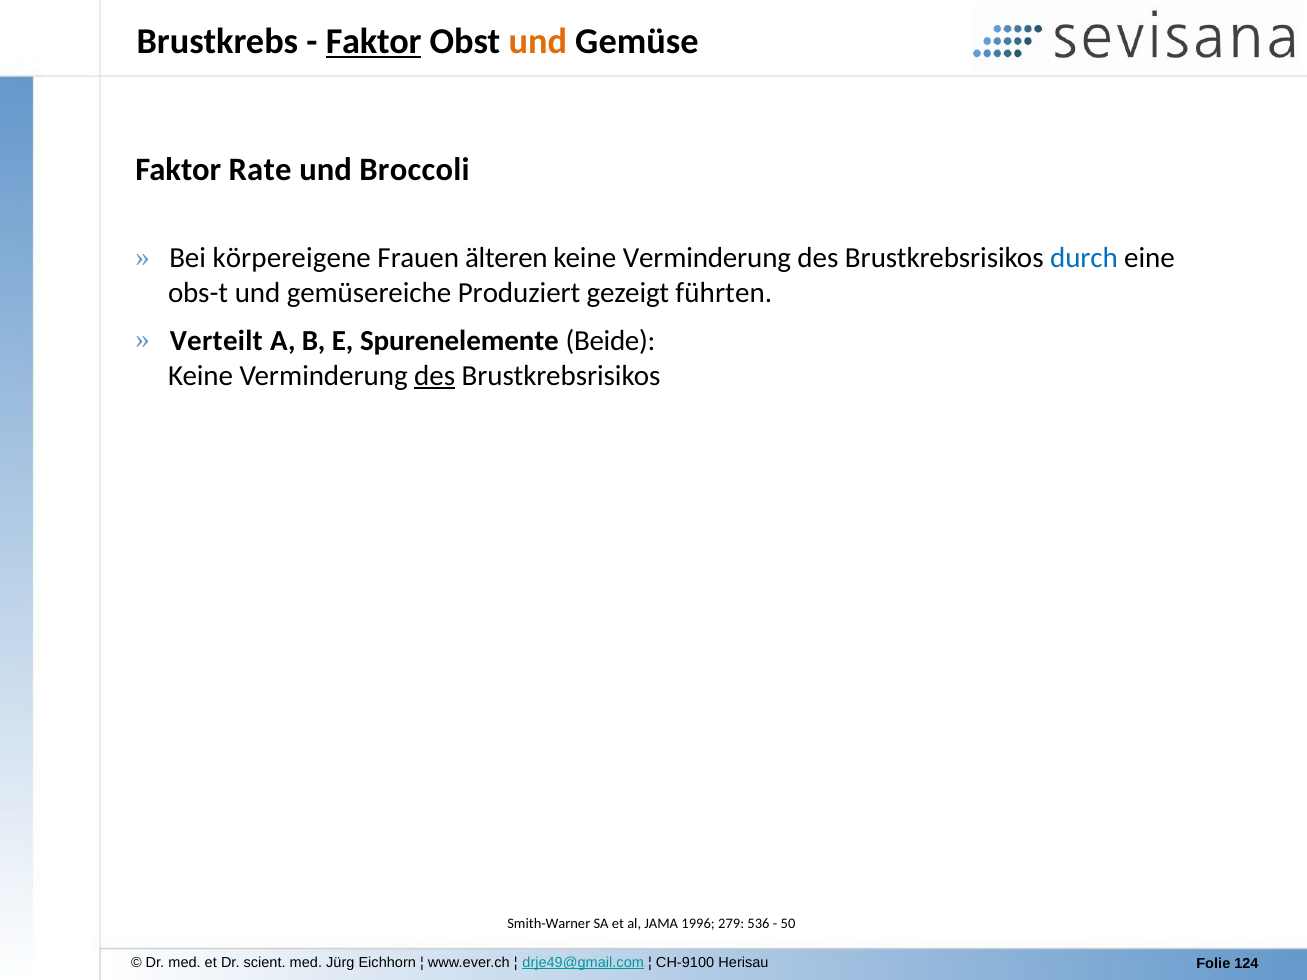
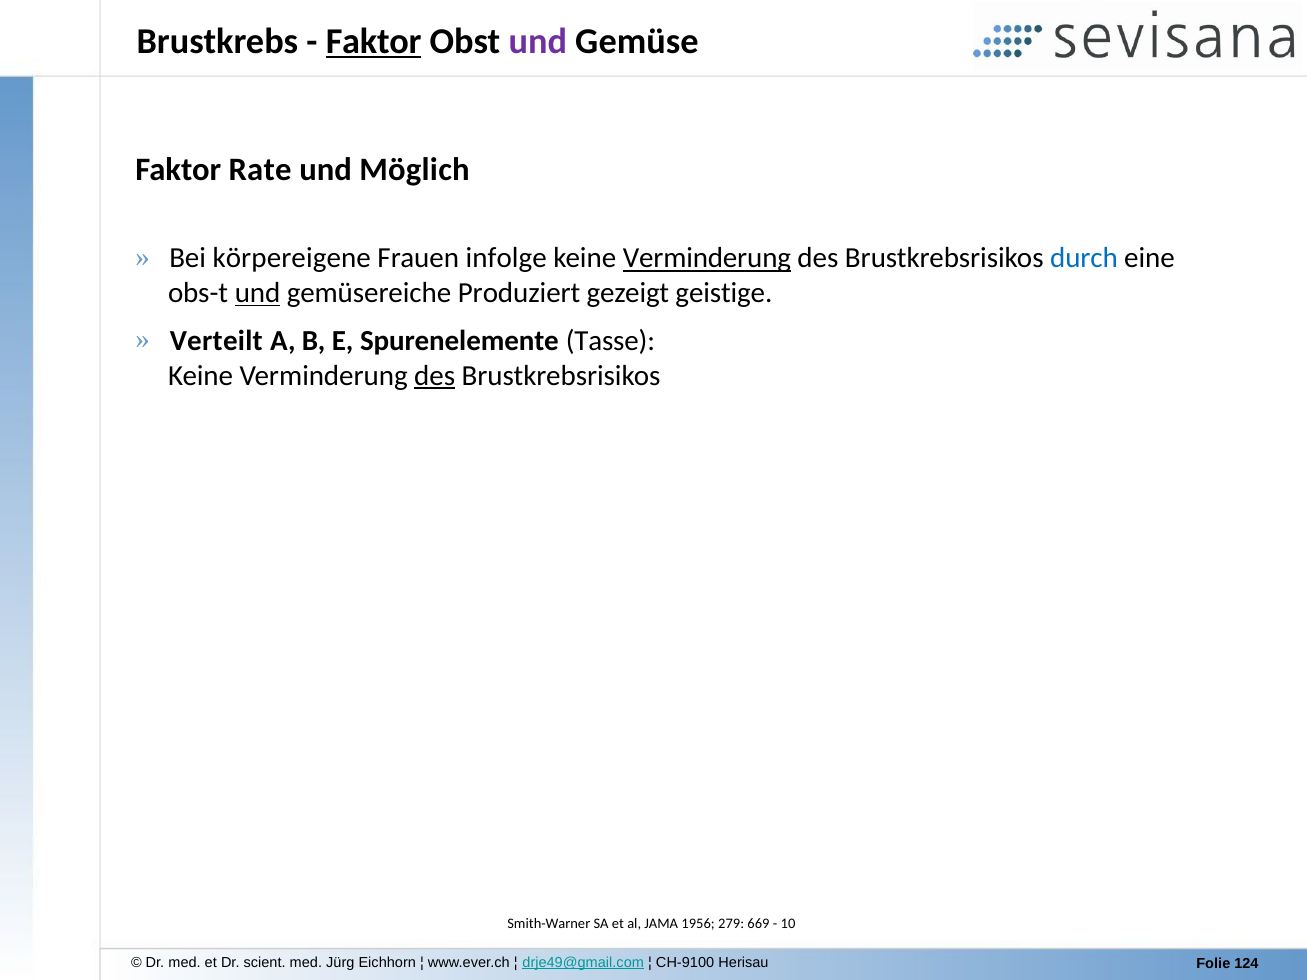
und colour: orange -> purple (538, 42)
Broccoli: Broccoli -> Möglich (414, 170)
älteren: älteren -> infolge (506, 258)
Verminderung underline: none -> present (707, 258)
und underline: none -> present (258, 293)
führten: führten -> geistige (724, 293)
Beide: Beide -> Tasse (610, 341)
1996: 1996 -> 1956 (698, 924)
536: 536 -> 669 (758, 924)
50: 50 -> 10 (788, 924)
